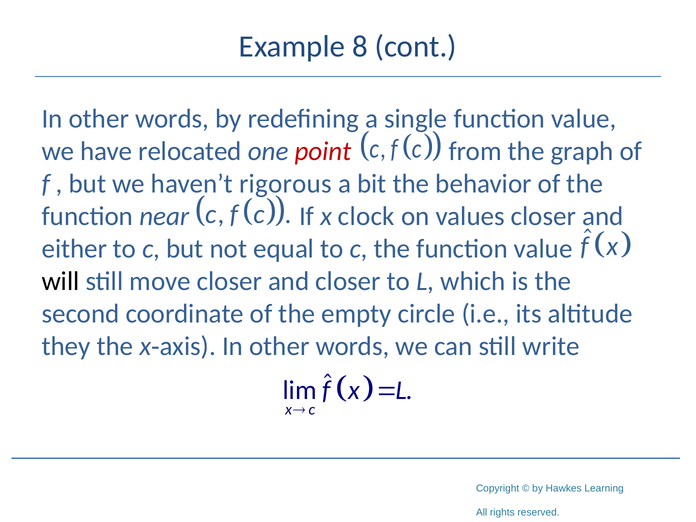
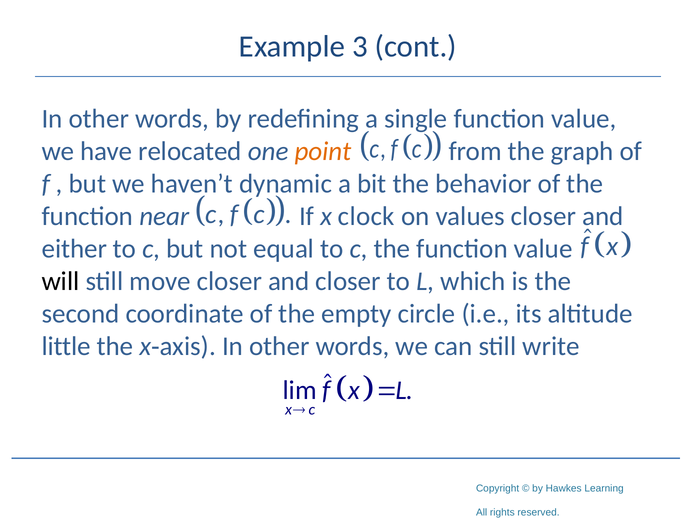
8: 8 -> 3 (360, 47)
point colour: red -> orange (323, 152)
rigorous: rigorous -> dynamic (286, 184)
they: they -> little (66, 346)
